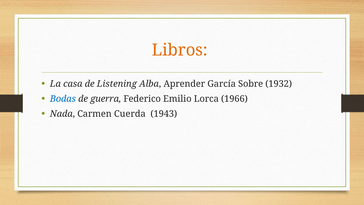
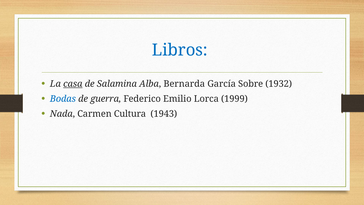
Libros colour: orange -> blue (180, 50)
casa underline: none -> present (73, 84)
Listening: Listening -> Salamina (117, 84)
Aprender: Aprender -> Bernarda (184, 84)
1966: 1966 -> 1999 (234, 99)
Cuerda: Cuerda -> Cultura (130, 114)
